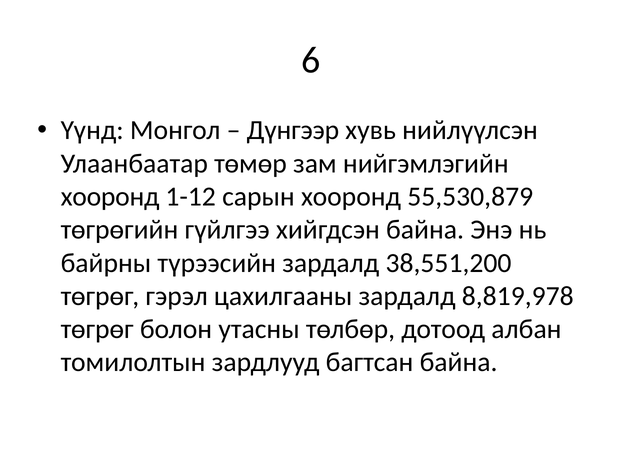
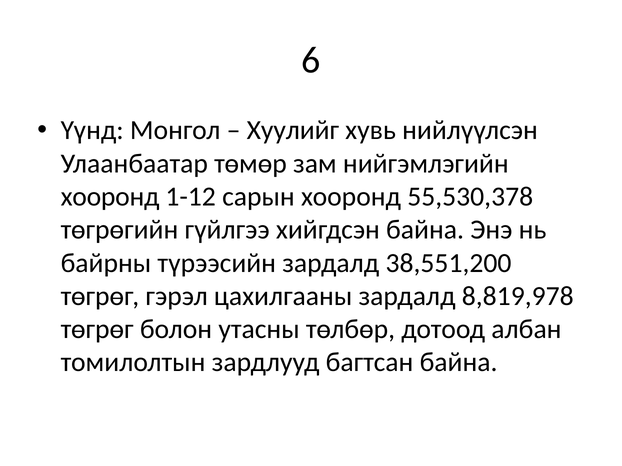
Дүнгээр: Дүнгээр -> Хуулийг (293, 130)
55,530,879: 55,530,879 -> 55,530,378 (470, 197)
